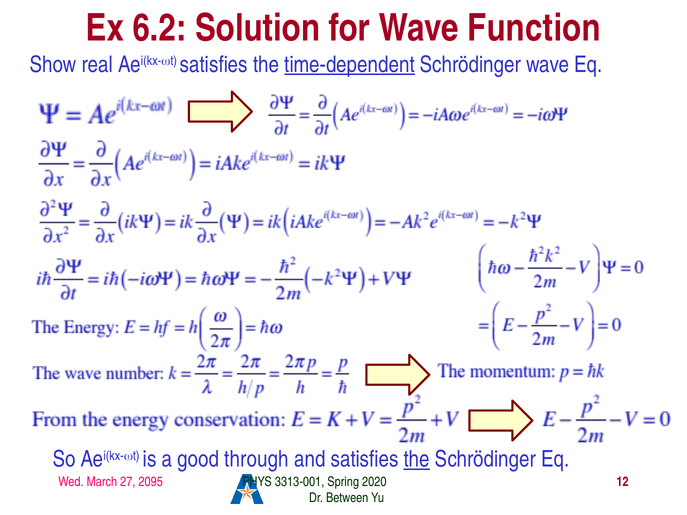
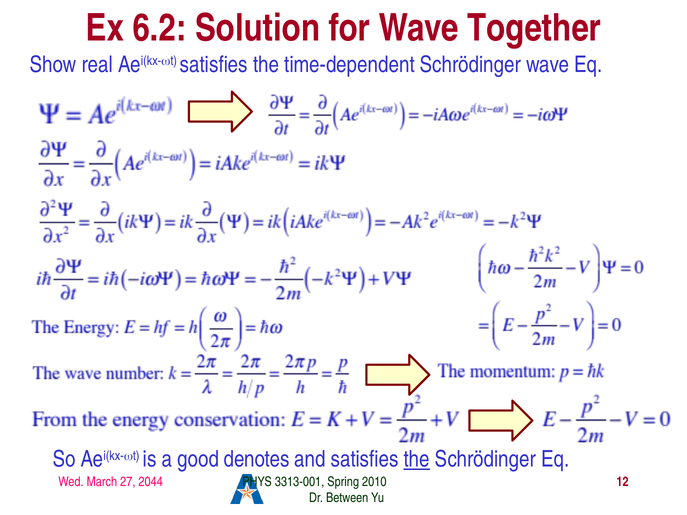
Function: Function -> Together (534, 28)
time-dependent underline: present -> none (350, 65)
through: through -> denotes (257, 460)
2095: 2095 -> 2044 (151, 482)
2020: 2020 -> 2010 (374, 482)
